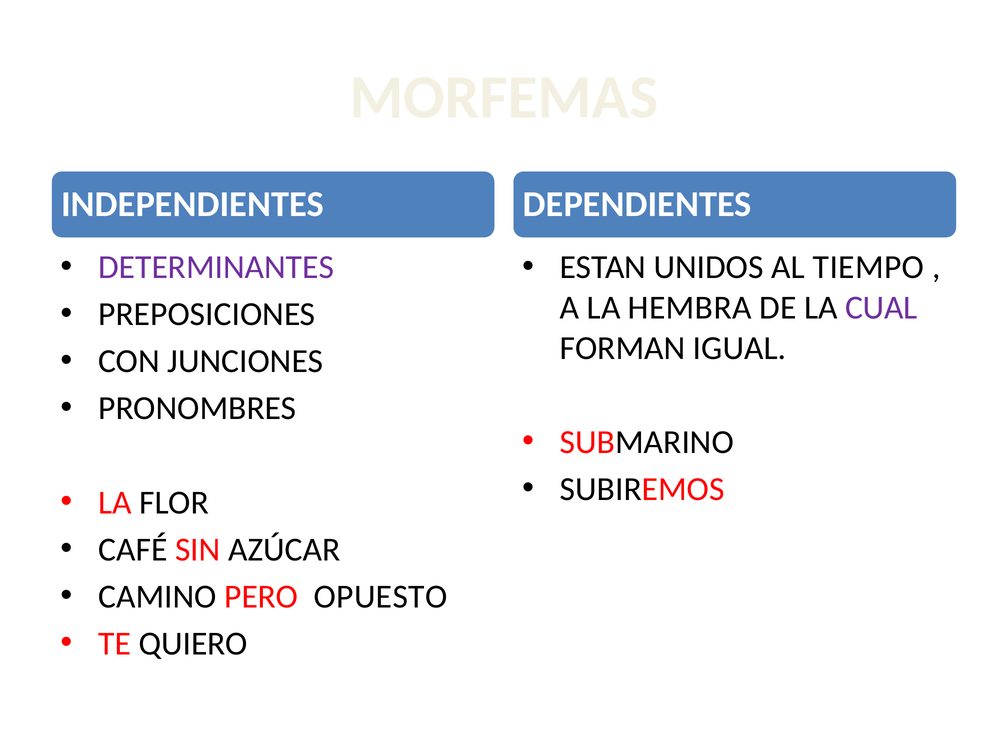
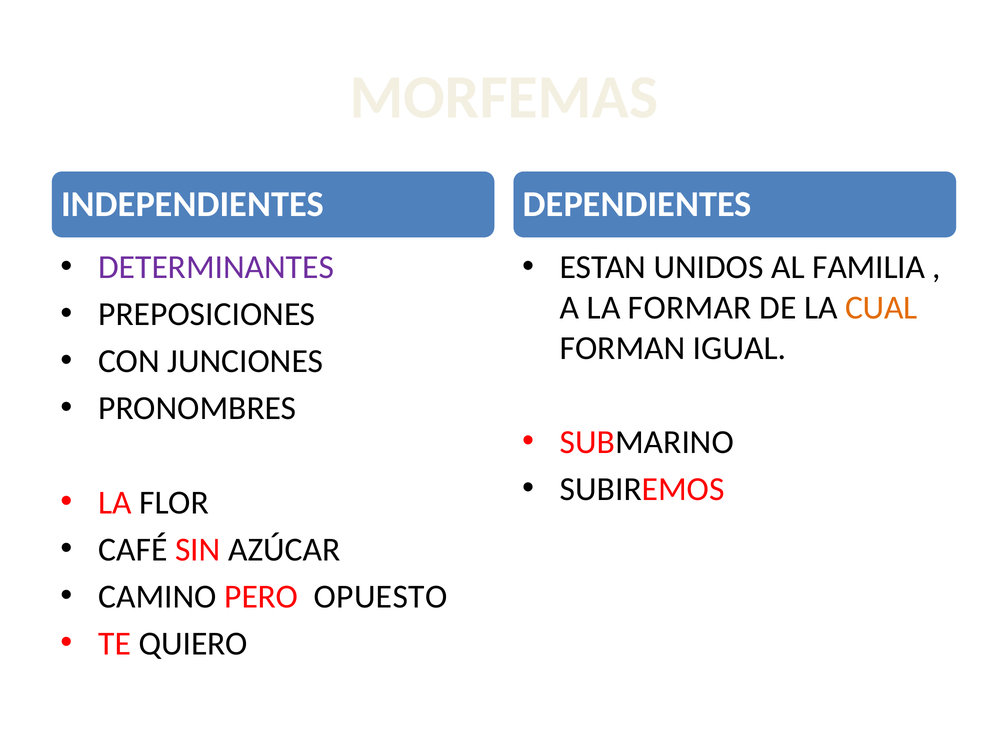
TIEMPO: TIEMPO -> FAMILIA (869, 267)
HEMBRA: HEMBRA -> FORMAR (690, 308)
CUAL colour: purple -> orange (881, 308)
